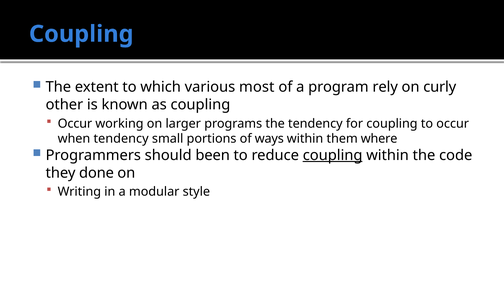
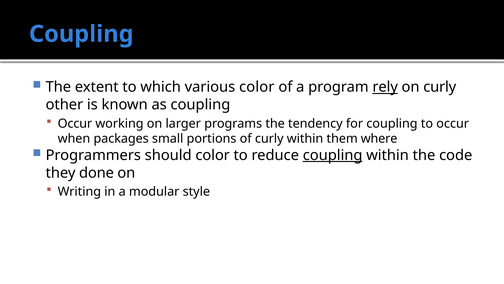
various most: most -> color (257, 87)
rely underline: none -> present (385, 87)
when tendency: tendency -> packages (121, 138)
of ways: ways -> curly (269, 138)
should been: been -> color (213, 155)
